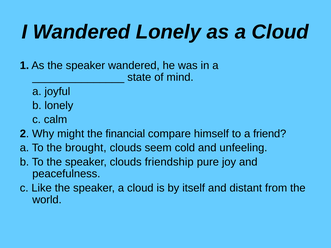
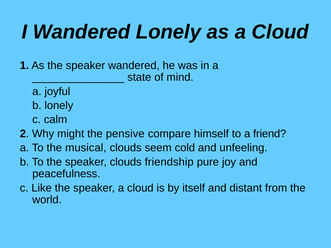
financial: financial -> pensive (125, 134)
brought: brought -> musical (86, 148)
